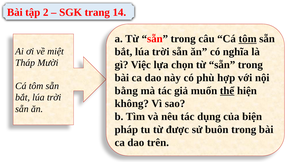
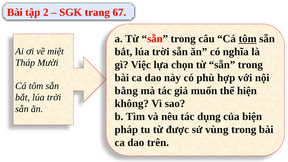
14: 14 -> 67 (119, 12)
thể underline: present -> none (227, 91)
buôn: buôn -> vùng (217, 130)
